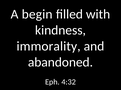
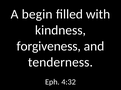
immorality: immorality -> forgiveness (49, 47)
abandoned: abandoned -> tenderness (60, 63)
